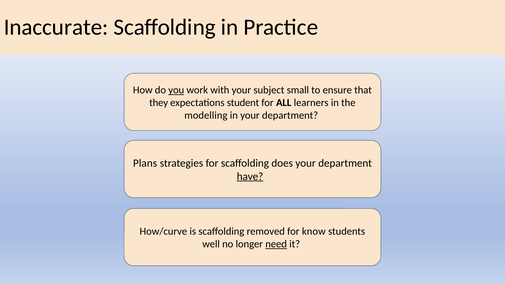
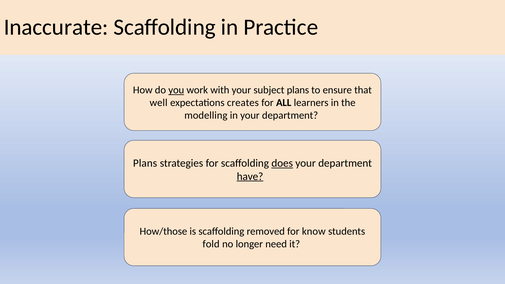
subject small: small -> plans (298, 90)
they: they -> well (159, 103)
student: student -> creates (243, 103)
does underline: none -> present (282, 163)
How/curve: How/curve -> How/those (163, 232)
well: well -> fold (211, 244)
need underline: present -> none (276, 244)
